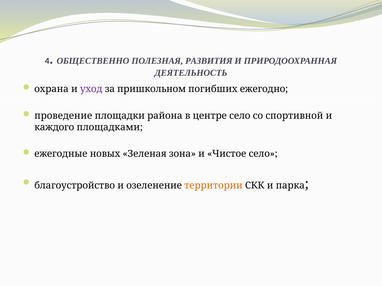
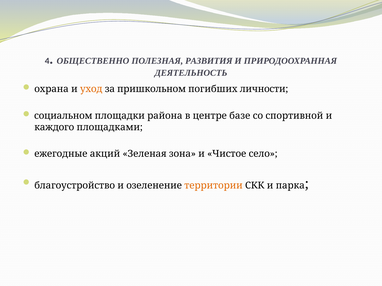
уход colour: purple -> orange (91, 89)
ежегодно: ежегодно -> личности (264, 89)
проведение: проведение -> социальном (63, 116)
центре село: село -> базе (240, 116)
новых: новых -> акций (105, 154)
